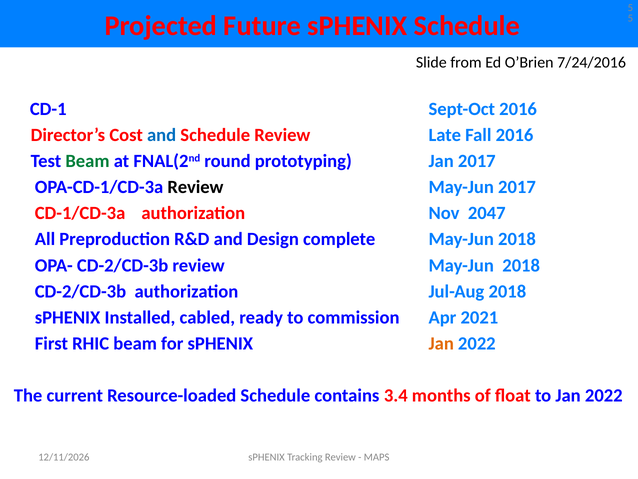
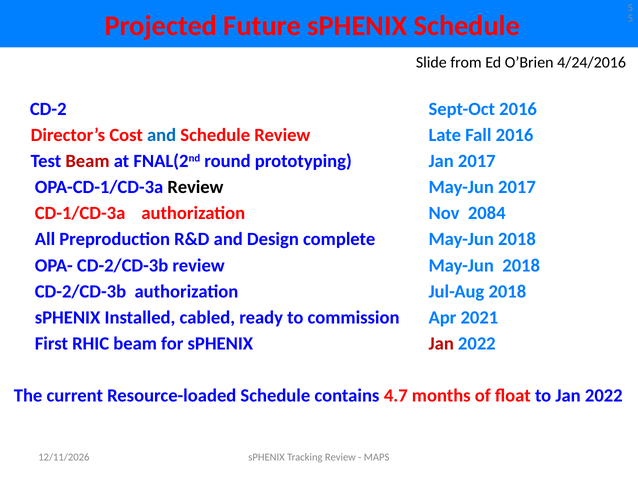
7/24/2016: 7/24/2016 -> 4/24/2016 (592, 62)
CD-1: CD-1 -> CD-2 (48, 109)
Beam colour: green -> red (87, 161)
2047: 2047 -> 2084 (487, 213)
Jan colour: orange -> red (441, 343)
3.4: 3.4 -> 4.7 (396, 395)
